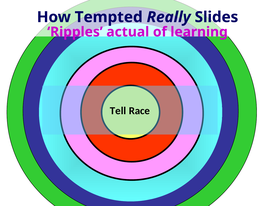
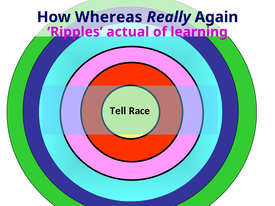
Tempted: Tempted -> Whereas (109, 17)
Slides: Slides -> Again (216, 17)
